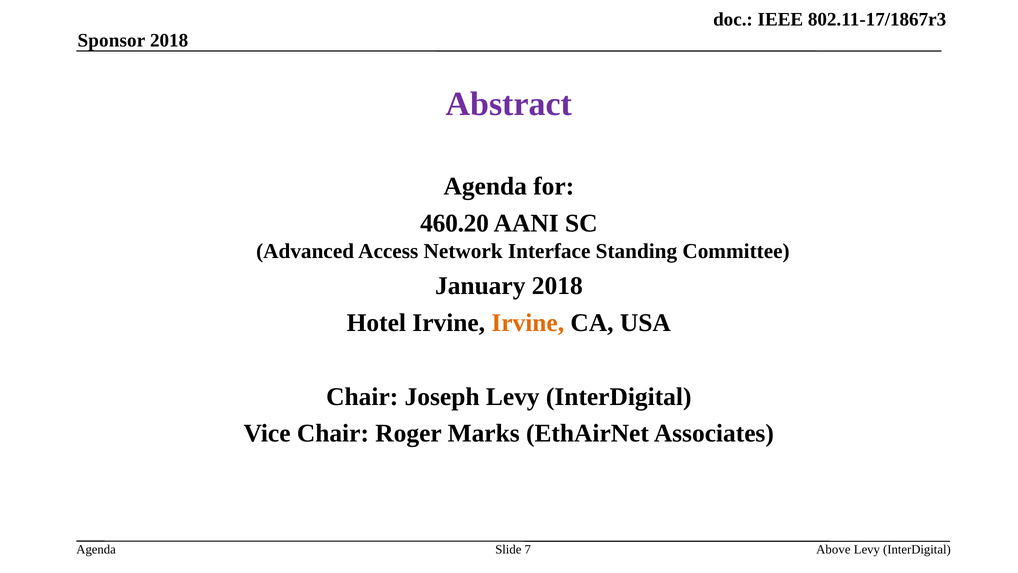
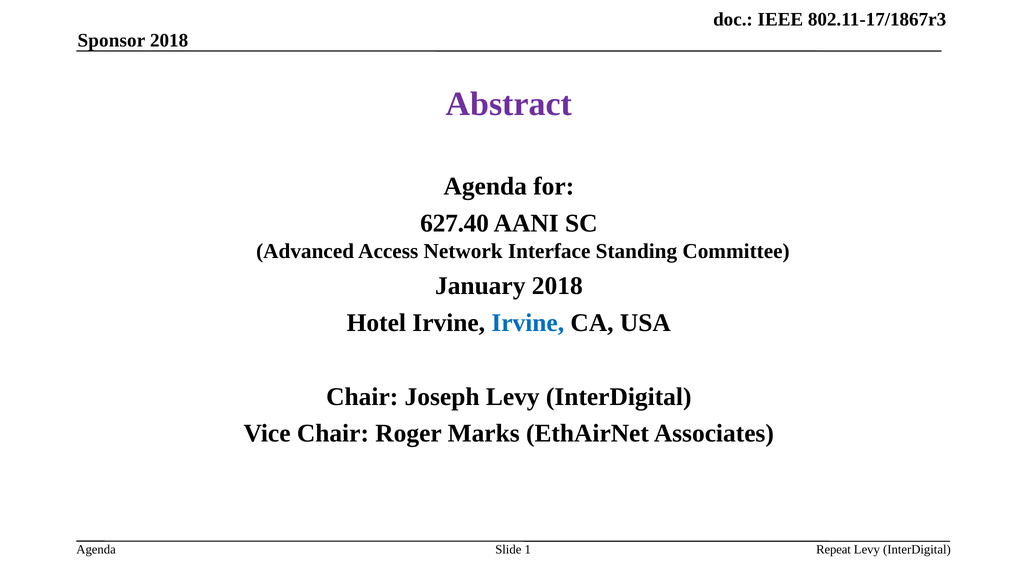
460.20: 460.20 -> 627.40 (455, 223)
Irvine colour: orange -> blue (528, 323)
7: 7 -> 1 (528, 549)
Above: Above -> Repeat (833, 549)
